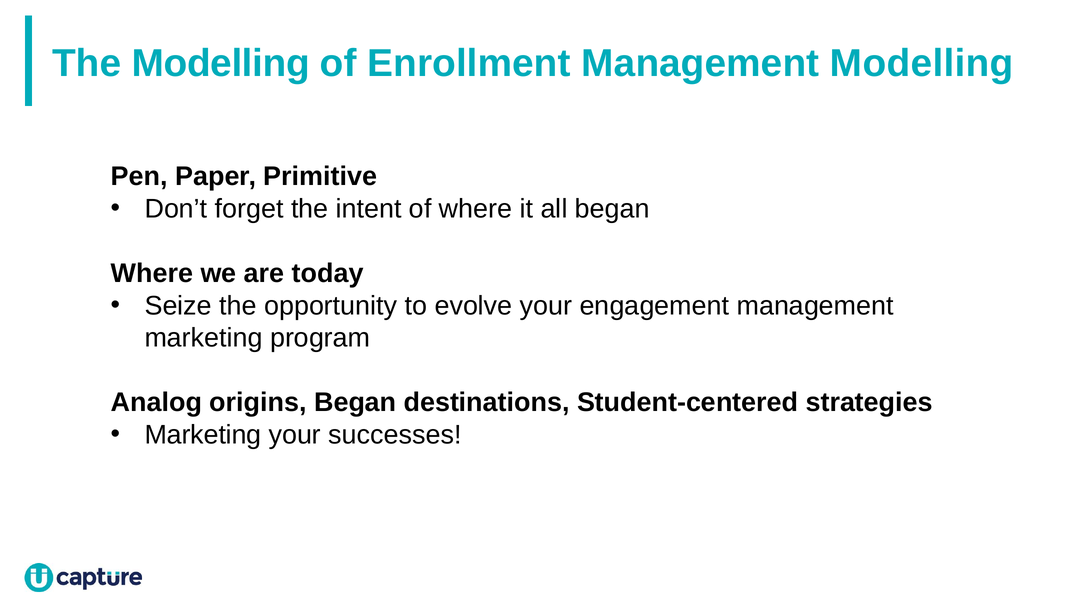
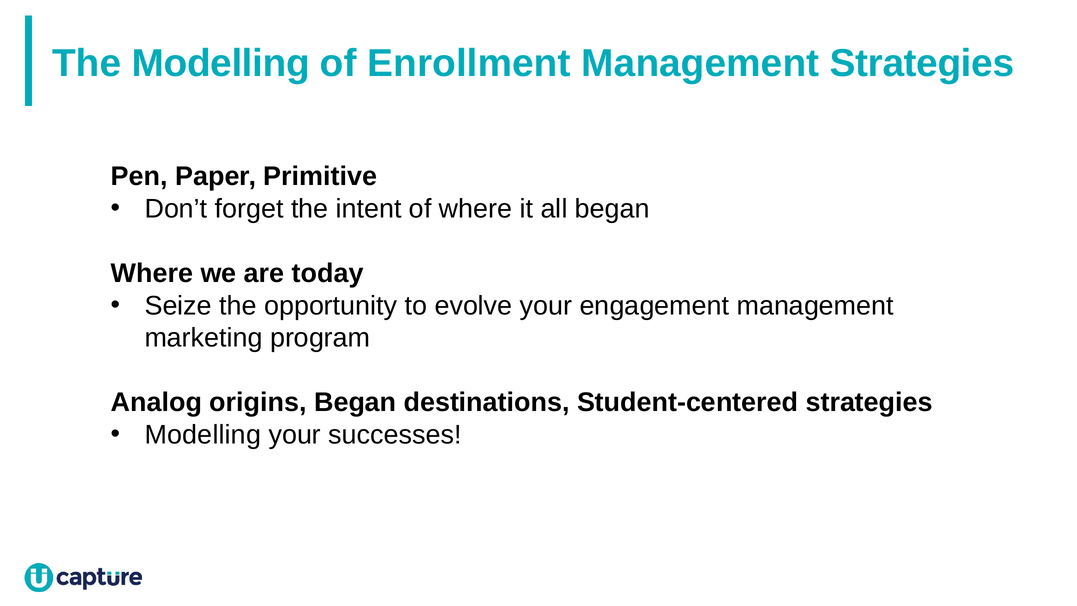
Management Modelling: Modelling -> Strategies (922, 63)
Marketing: Marketing -> Modelling (203, 435)
